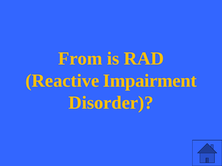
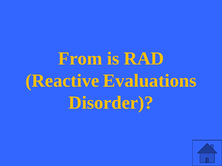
Impairment: Impairment -> Evaluations (150, 81)
